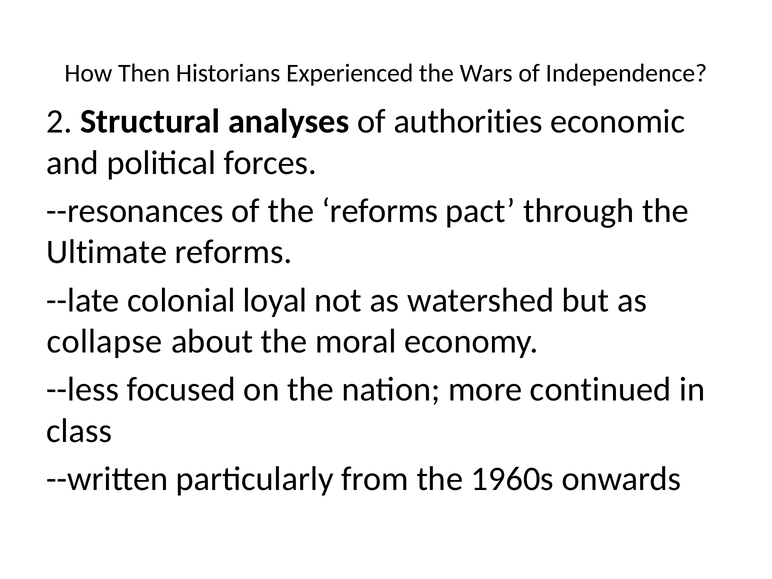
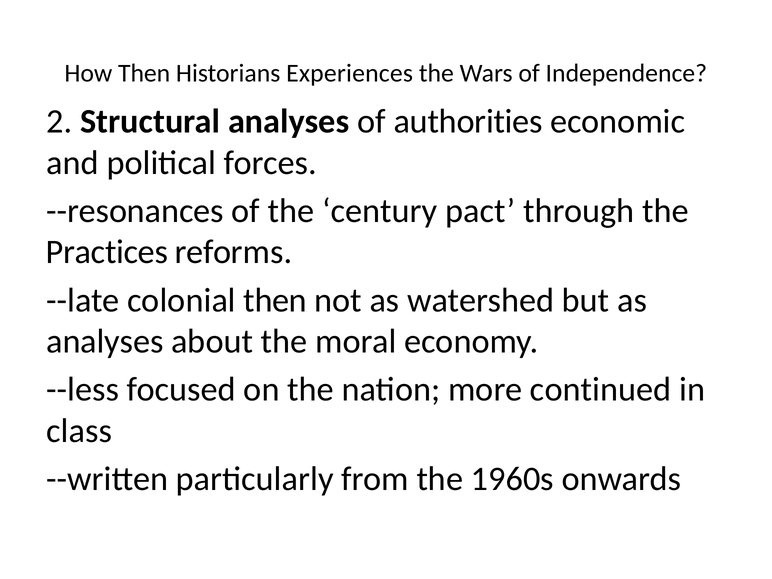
Experienced: Experienced -> Experiences (350, 73)
the reforms: reforms -> century (380, 211)
Ultimate: Ultimate -> Practices (107, 252)
colonial loyal: loyal -> then (275, 300)
collapse: collapse -> analyses (105, 341)
